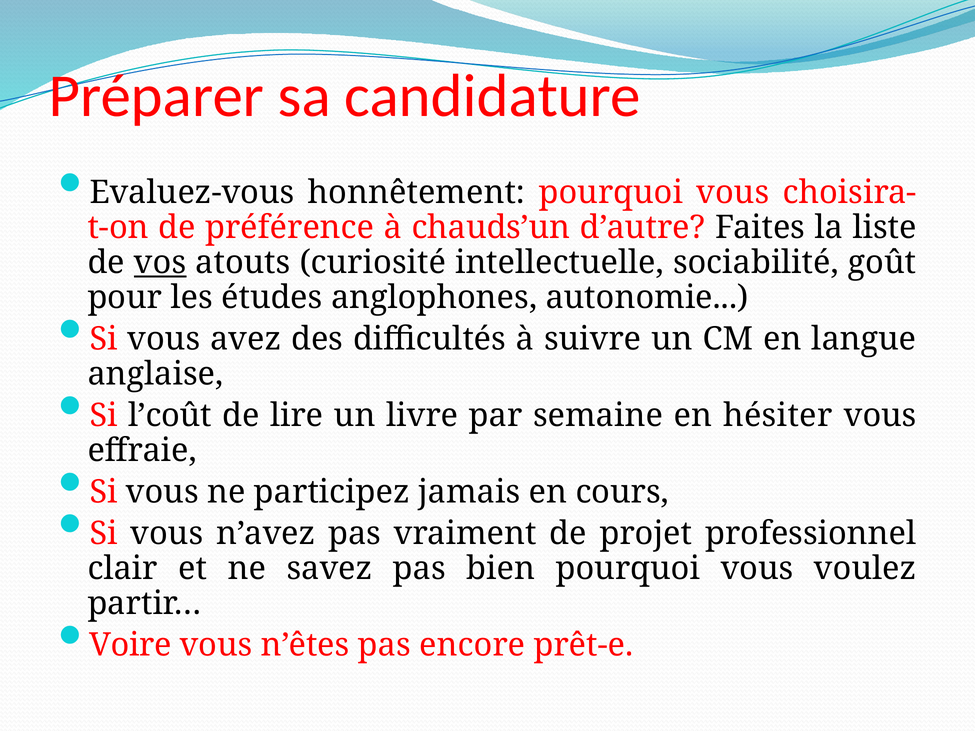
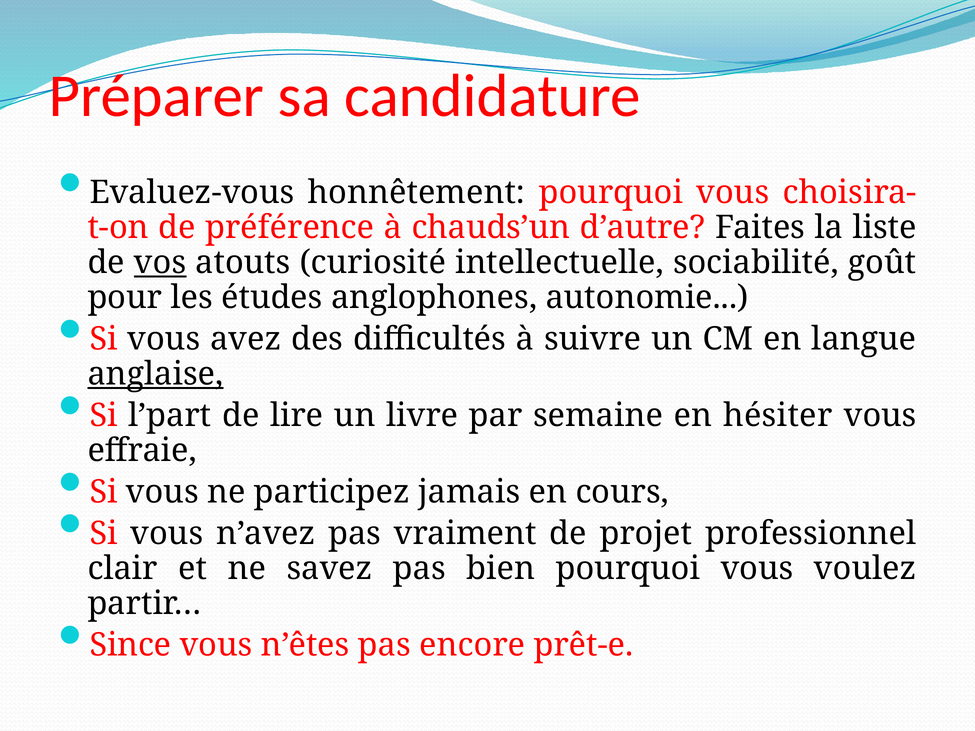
anglaise underline: none -> present (155, 374)
l’coût: l’coût -> l’part (170, 416)
Voire: Voire -> Since (130, 645)
